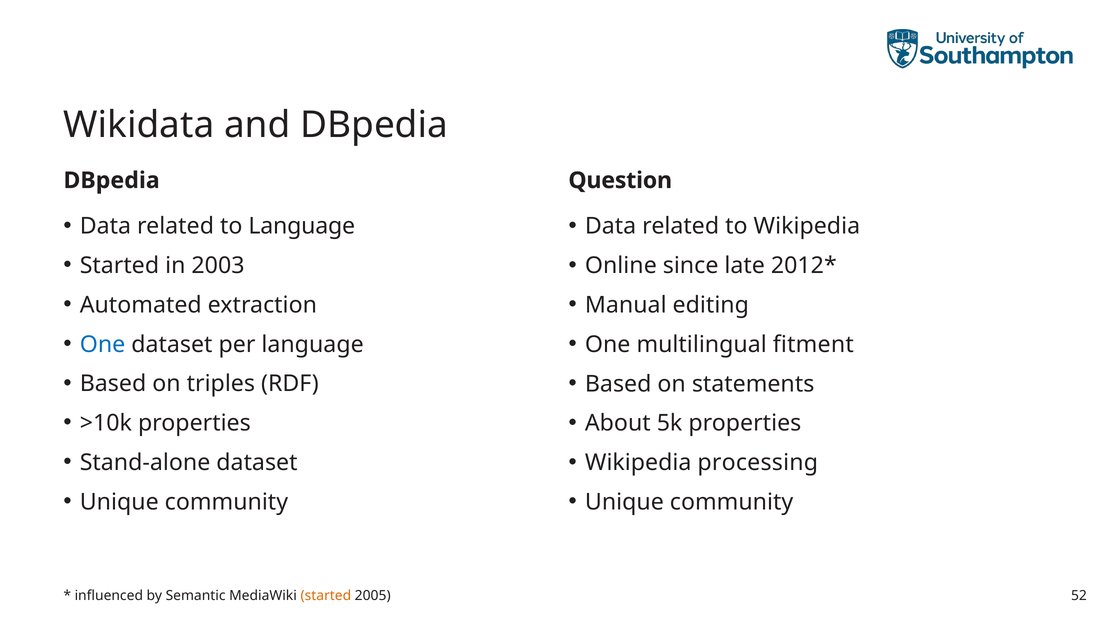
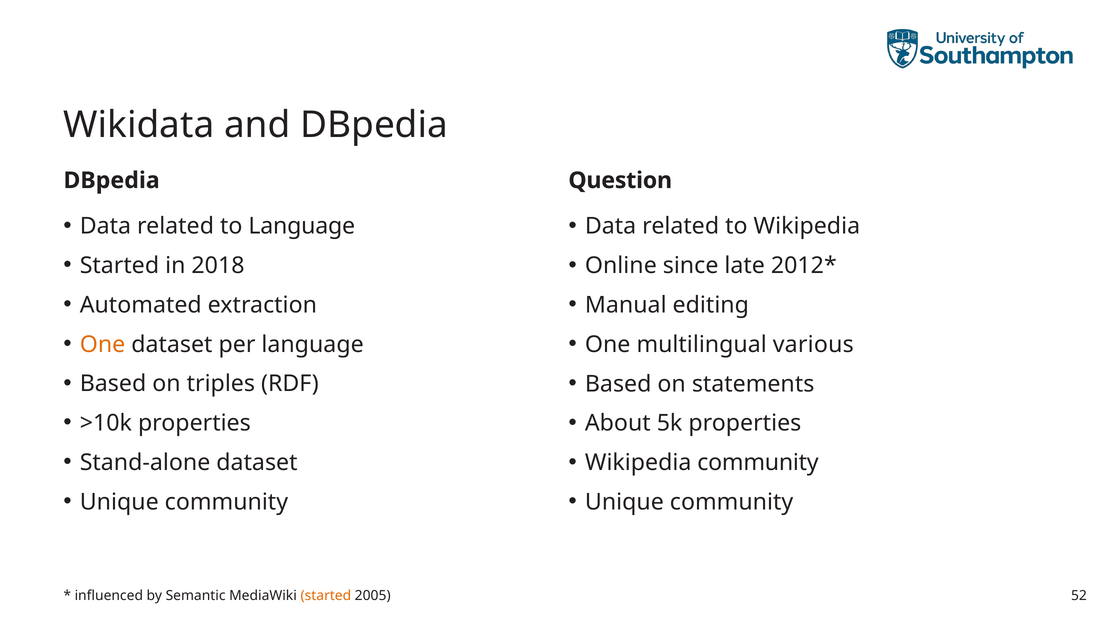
2003: 2003 -> 2018 (218, 266)
One colour: blue -> orange (103, 344)
fitment: fitment -> various (813, 344)
Wikipedia processing: processing -> community (758, 463)
